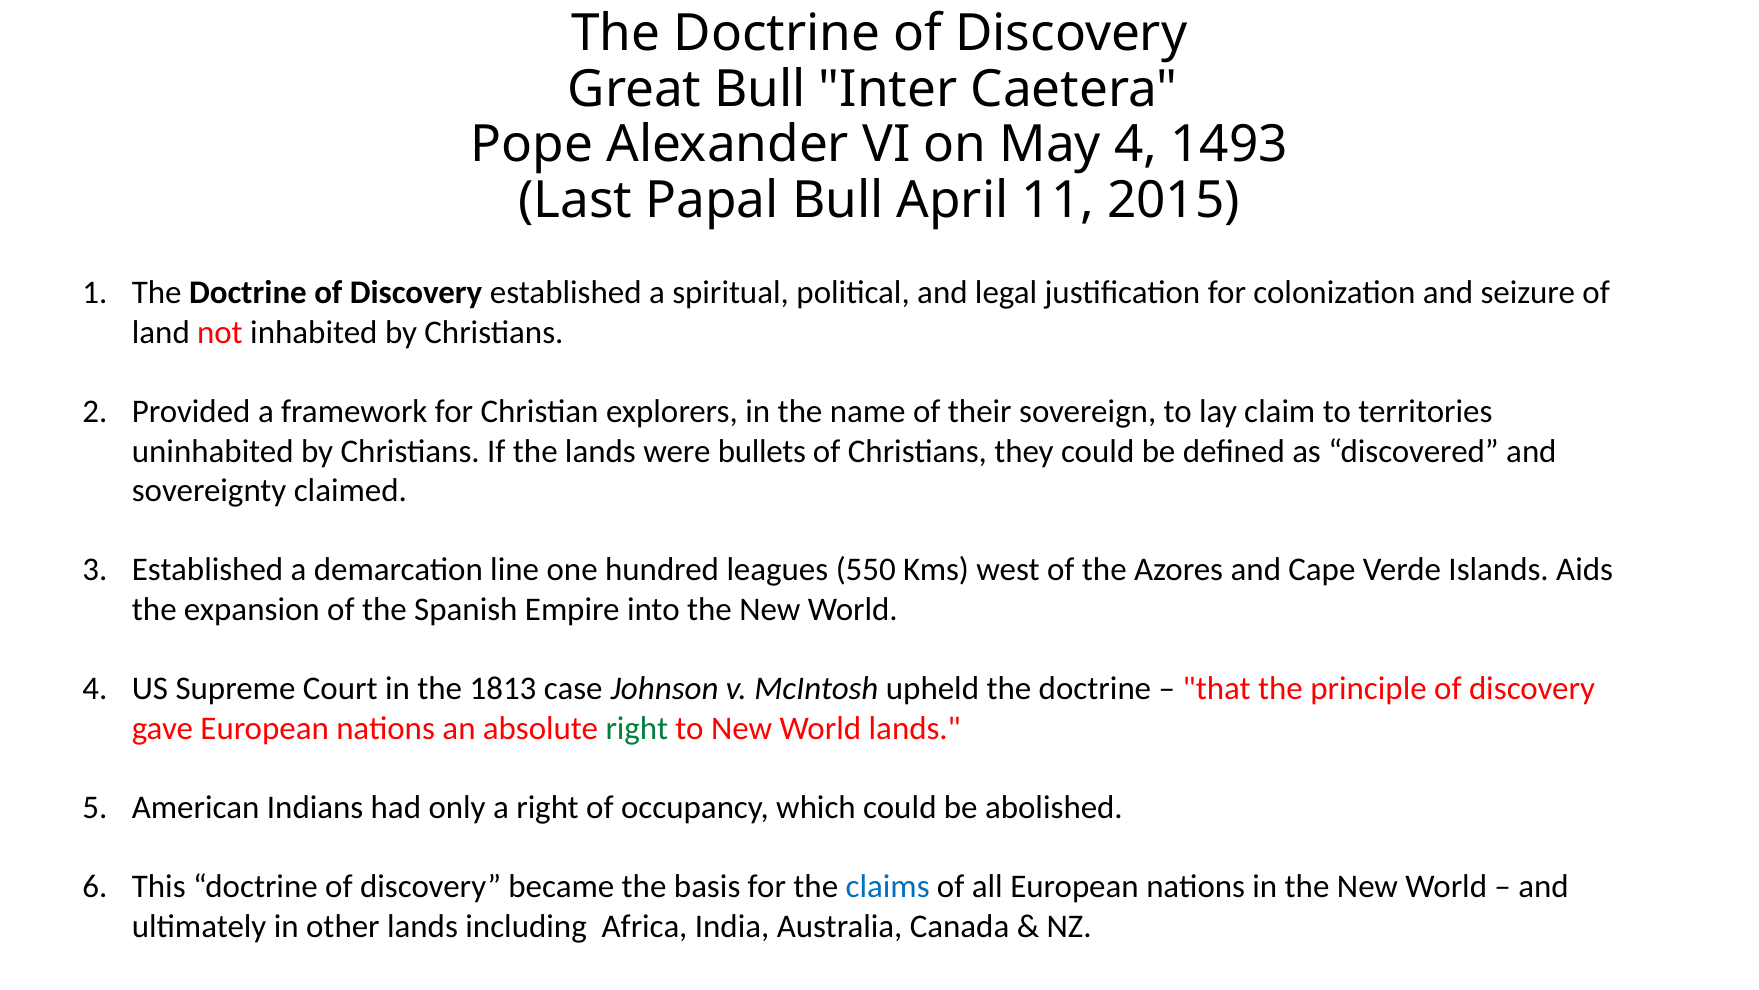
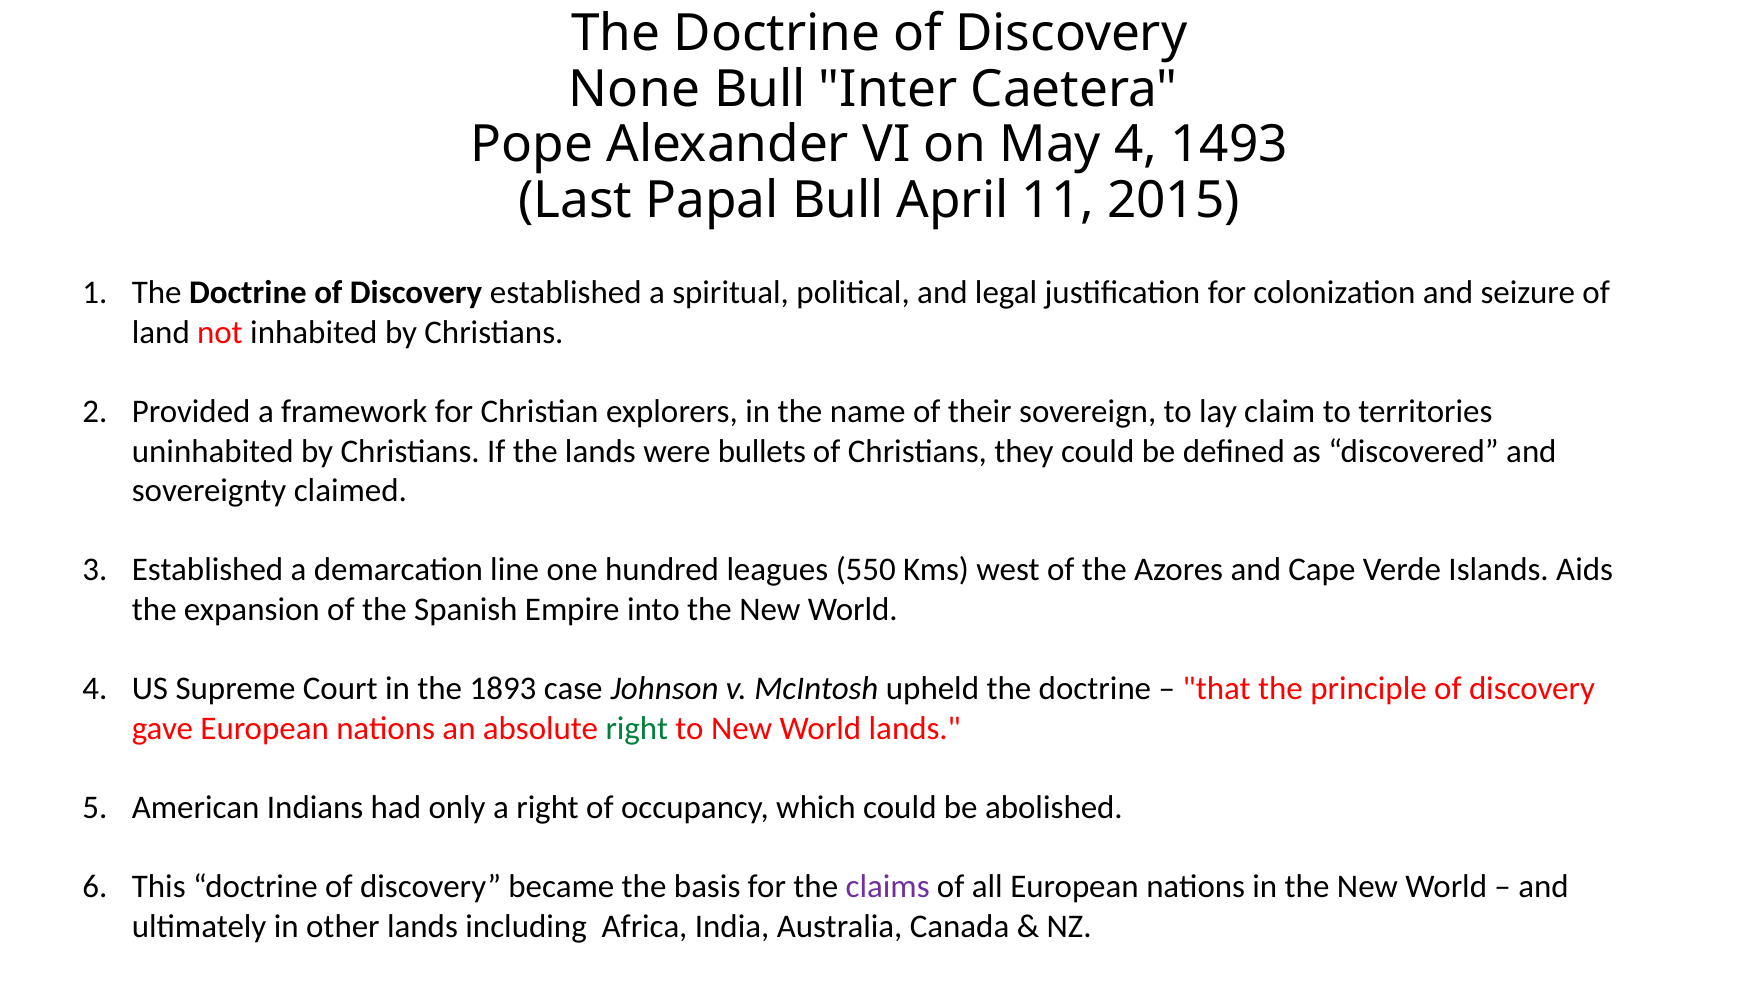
Great: Great -> None (634, 89)
1813: 1813 -> 1893 (503, 688)
claims colour: blue -> purple (888, 886)
